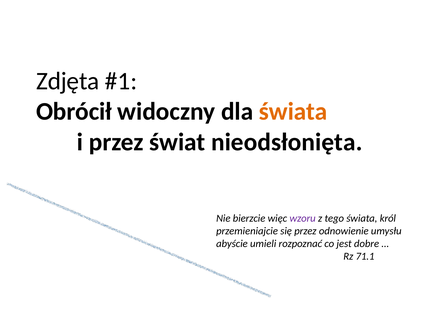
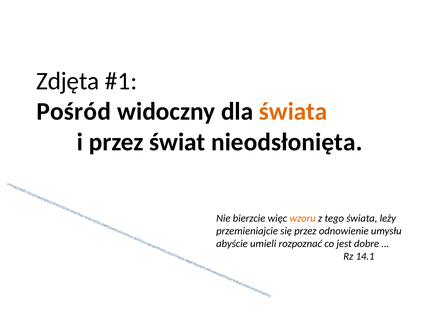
Obrócił: Obrócił -> Pośród (74, 112)
wzoru colour: purple -> orange (303, 218)
król: król -> leży (388, 218)
71.1: 71.1 -> 14.1 (365, 256)
